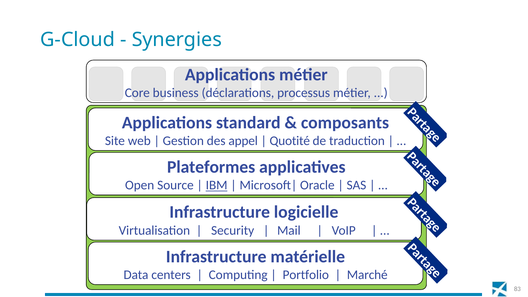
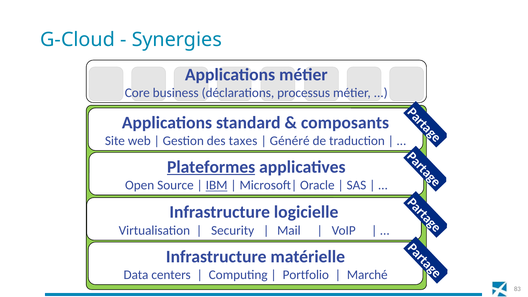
appel: appel -> taxes (243, 141)
Quotité: Quotité -> Généré (290, 141)
Plateformes underline: none -> present (211, 167)
